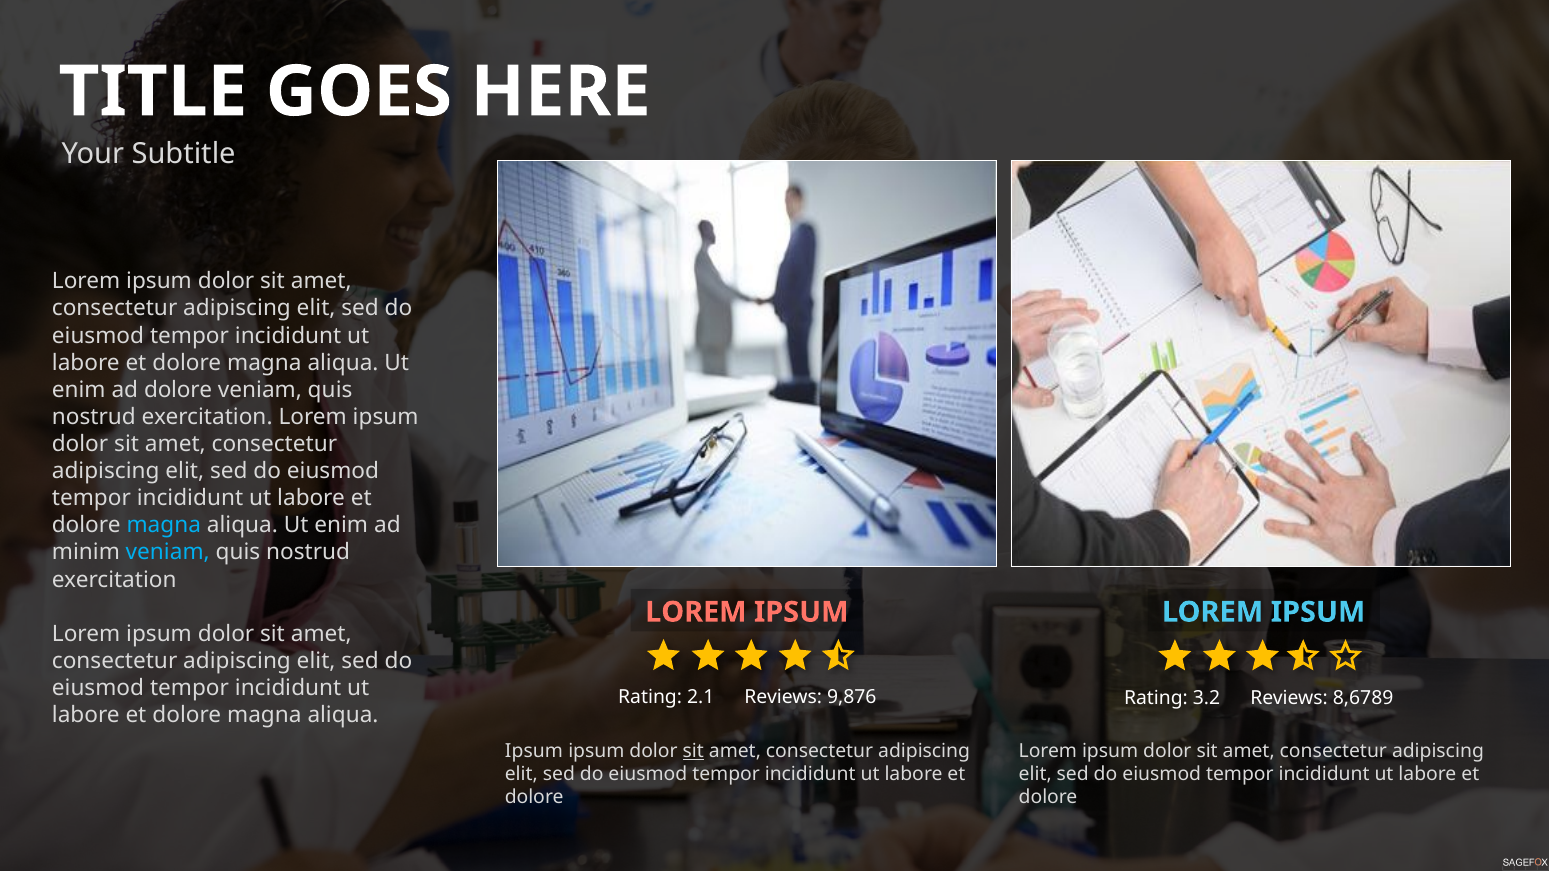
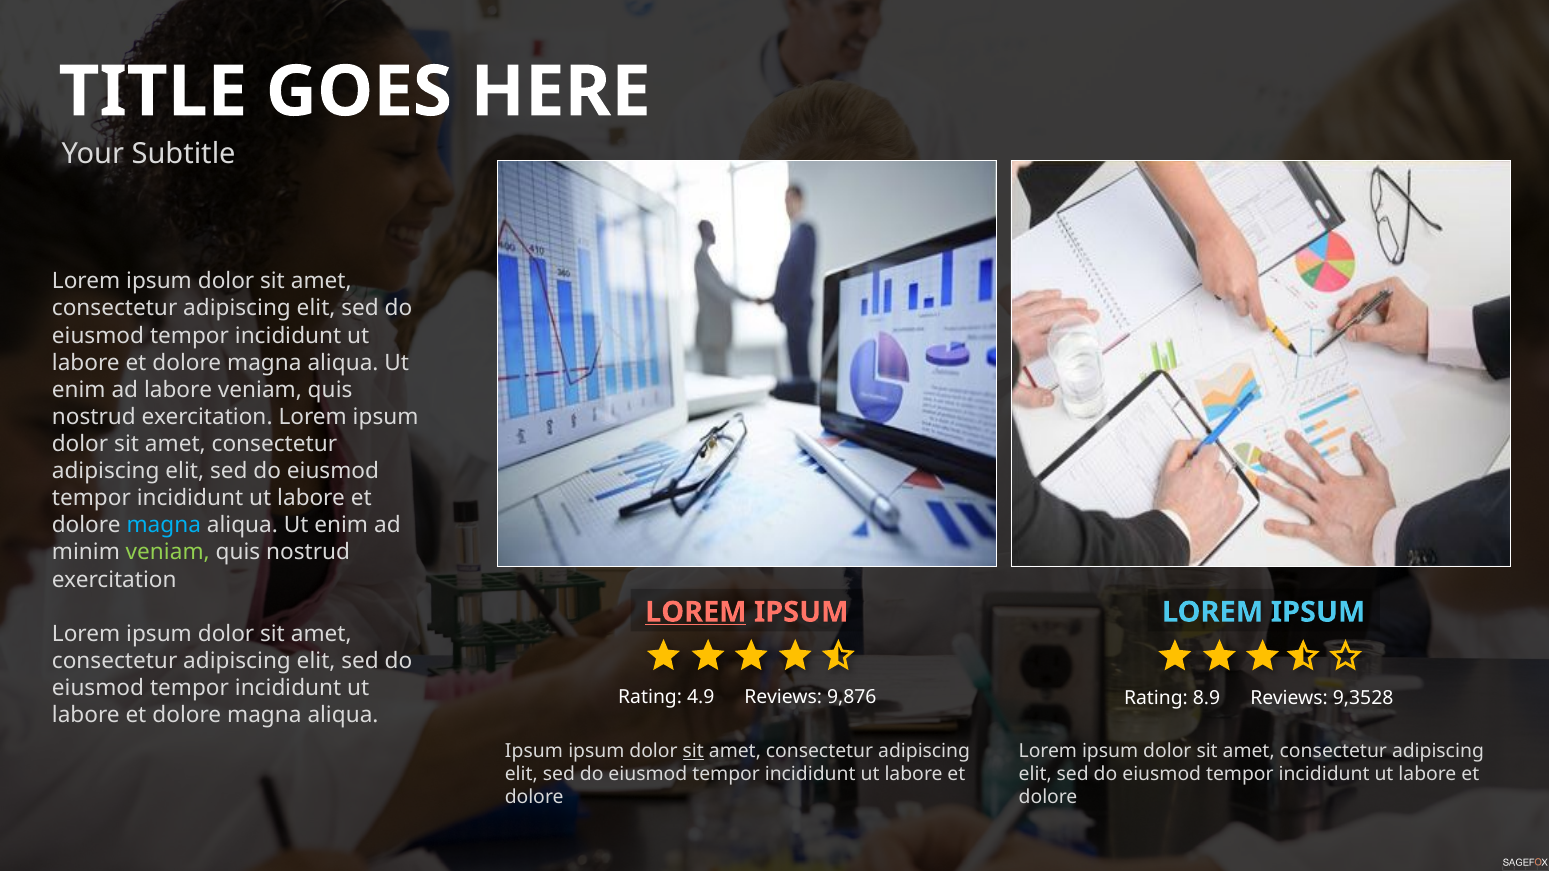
ad dolore: dolore -> labore (178, 390)
veniam colour: light blue -> light green (168, 553)
LOREM underline: none -> present (696, 612)
2.1: 2.1 -> 4.9 (701, 698)
3.2: 3.2 -> 8.9 (1207, 698)
8,6789: 8,6789 -> 9,3528 (1363, 698)
